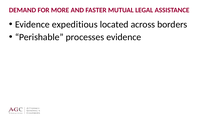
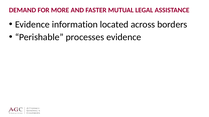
expeditious: expeditious -> information (75, 25)
